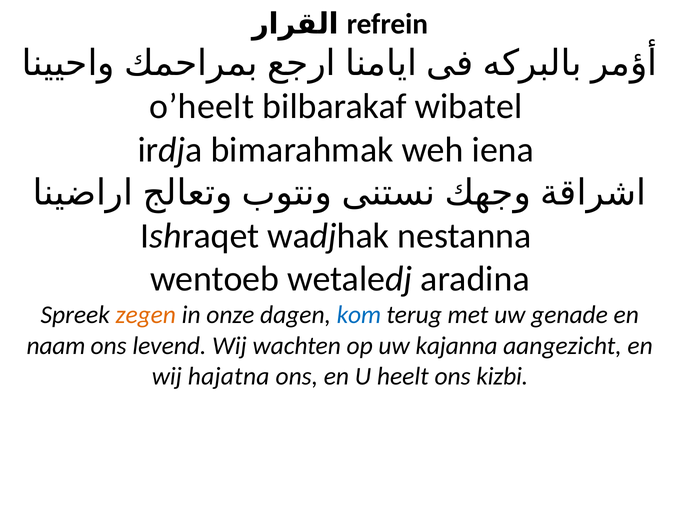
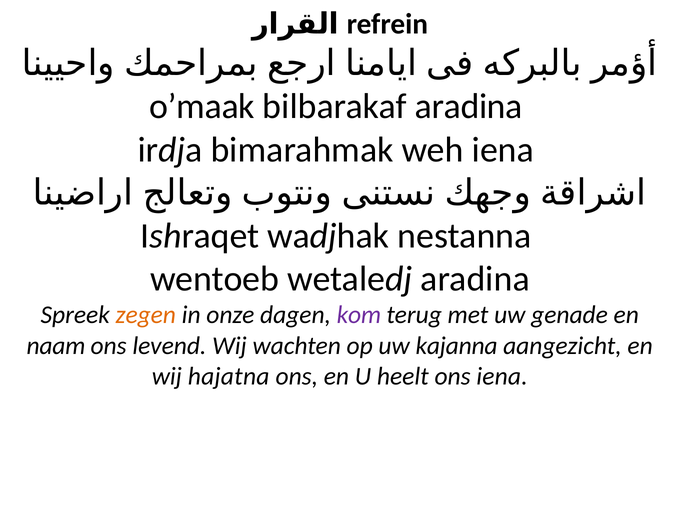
o’heelt: o’heelt -> o’maak (202, 107)
bilbarakaf wibatel: wibatel -> aradina (469, 107)
kom colour: blue -> purple (359, 315)
ons kizbi: kizbi -> iena (502, 376)
